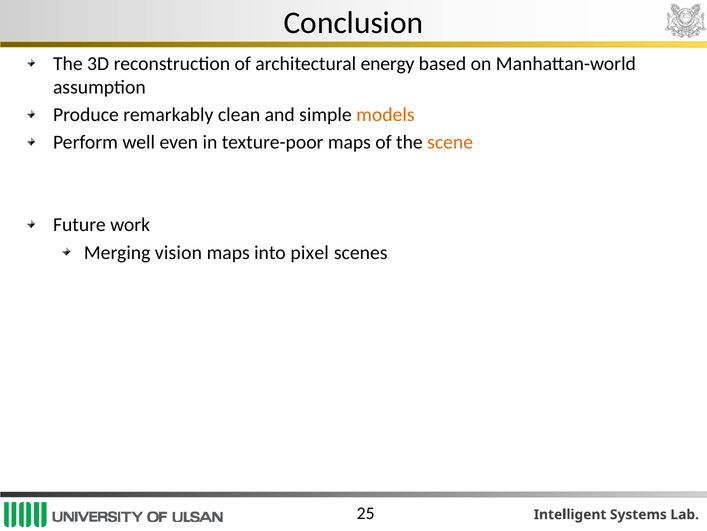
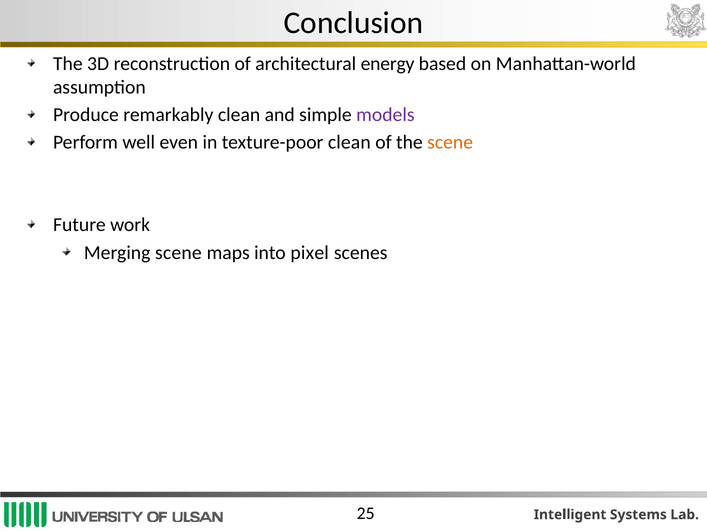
models colour: orange -> purple (385, 115)
texture-poor maps: maps -> clean (349, 142)
Merging vision: vision -> scene (178, 252)
